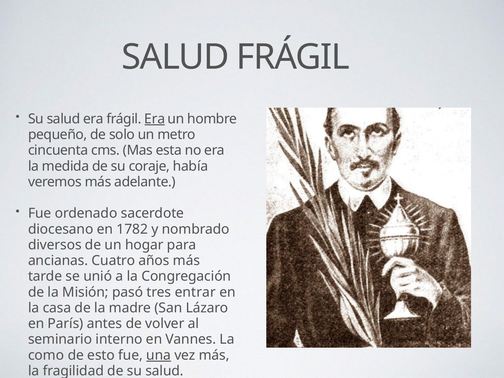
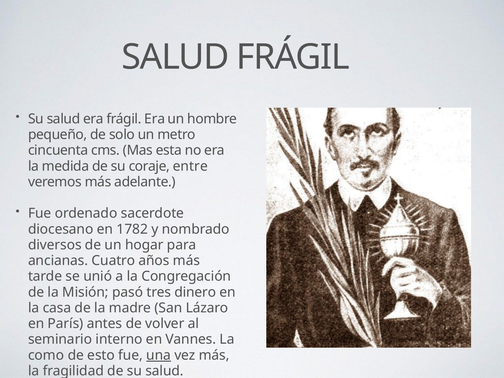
Era underline: present -> none (155, 119)
había: había -> entre (190, 166)
entrar: entrar -> dinero (195, 292)
